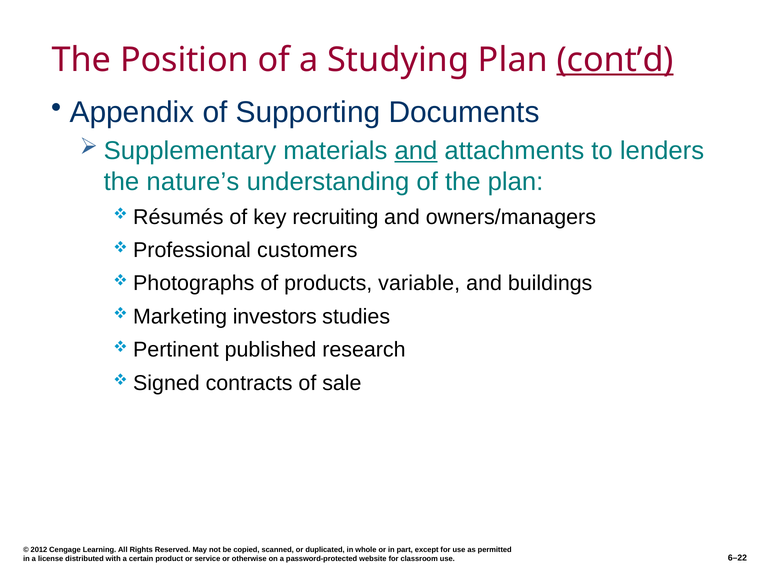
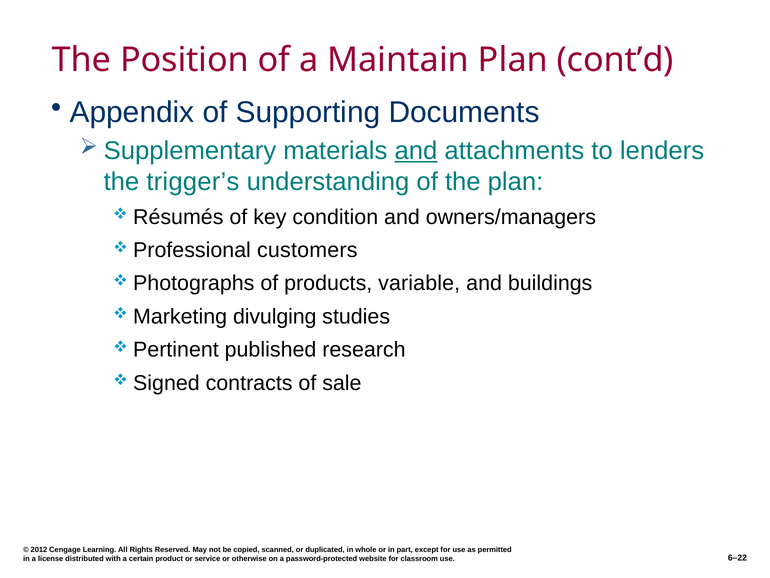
Studying: Studying -> Maintain (398, 60)
cont’d underline: present -> none (615, 60)
nature’s: nature’s -> trigger’s (193, 181)
recruiting: recruiting -> condition (335, 217)
investors: investors -> divulging (275, 316)
